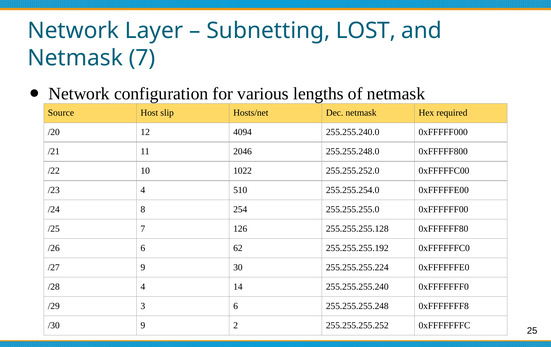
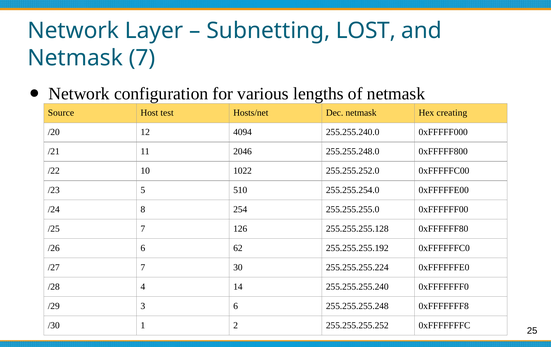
slip: slip -> test (167, 113)
required: required -> creating (452, 113)
/23 4: 4 -> 5 (143, 190)
/27 9: 9 -> 7 (143, 267)
/30 9: 9 -> 1 (143, 325)
